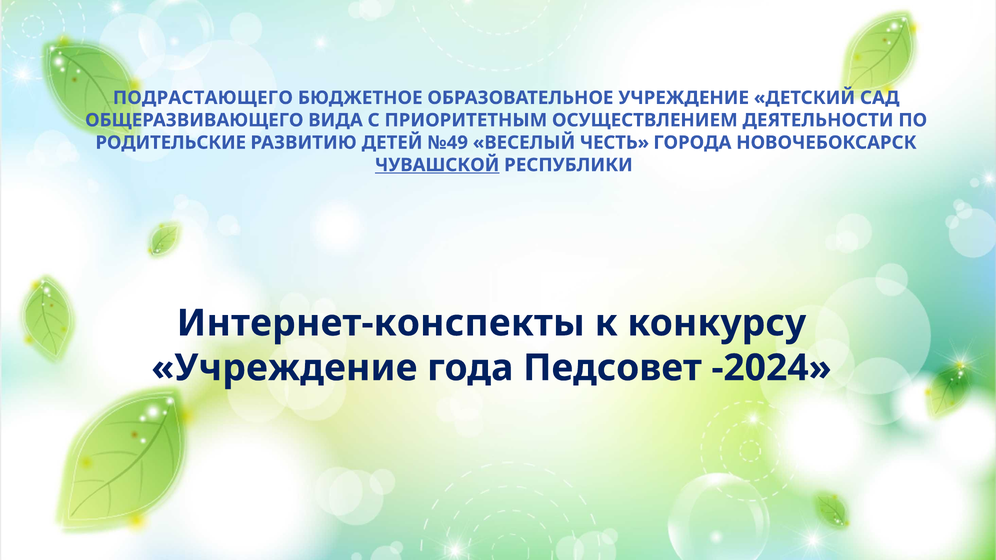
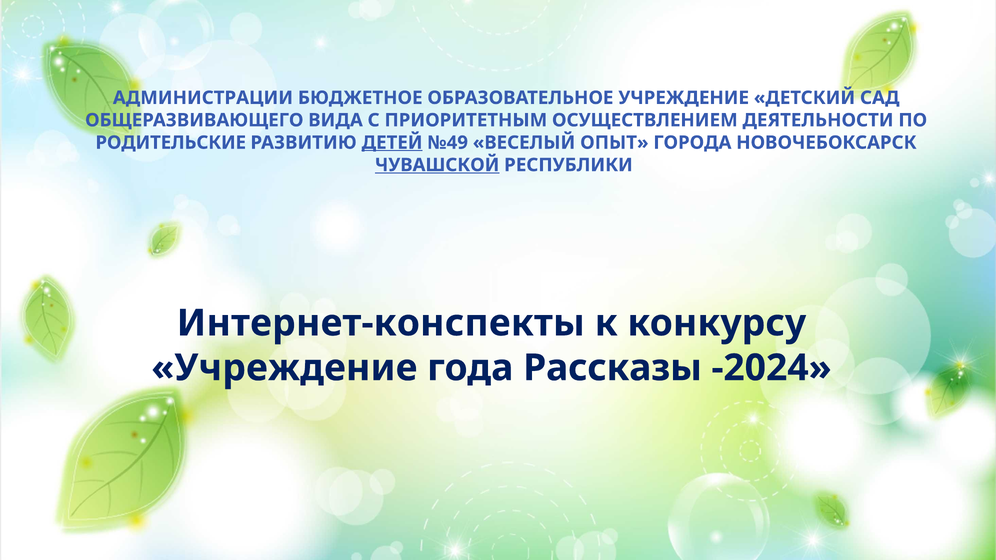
ПОДРАСТАЮЩЕГО: ПОДРАСТАЮЩЕГО -> АДМИНИСТРАЦИИ (203, 98)
ДЕТЕЙ underline: none -> present (392, 143)
ЧЕСТЬ: ЧЕСТЬ -> ОПЫТ (614, 143)
Педсовет: Педсовет -> Рассказы (613, 368)
